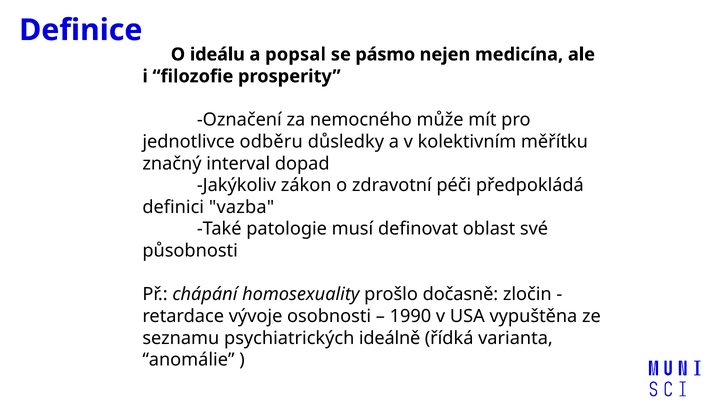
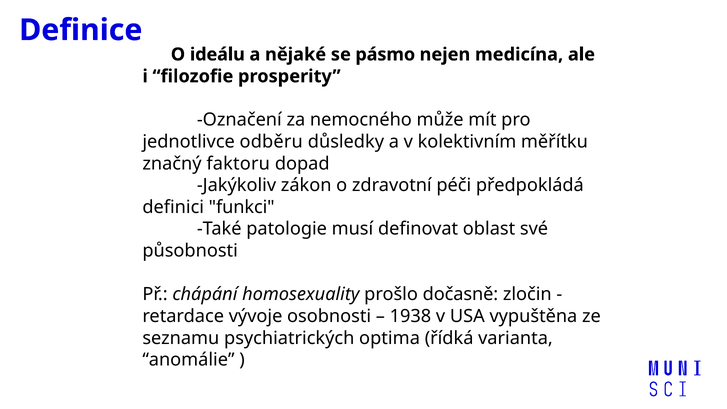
popsal: popsal -> nějaké (296, 54)
interval: interval -> faktoru (238, 164)
vazba: vazba -> funkci (242, 207)
1990: 1990 -> 1938 (410, 316)
ideálně: ideálně -> optima (390, 338)
